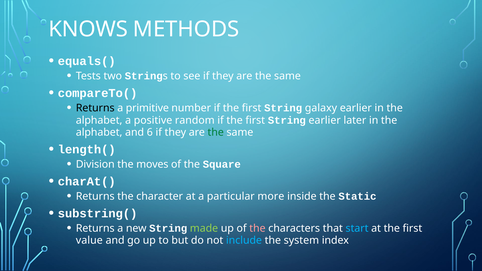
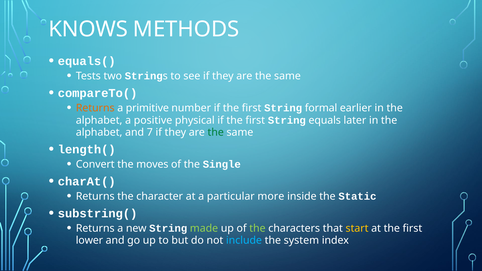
Returns colour: black -> orange (95, 108)
galaxy: galaxy -> formal (321, 108)
random: random -> physical (195, 120)
String earlier: earlier -> equals (325, 120)
6: 6 -> 7 (150, 132)
Division: Division -> Convert (95, 164)
Square: Square -> Single (222, 164)
the colour: pink -> light green (257, 228)
start colour: light blue -> yellow (357, 228)
value: value -> lower (89, 241)
